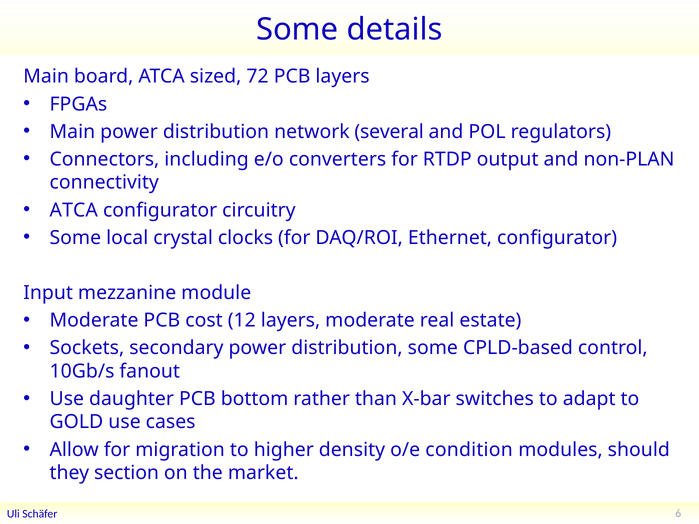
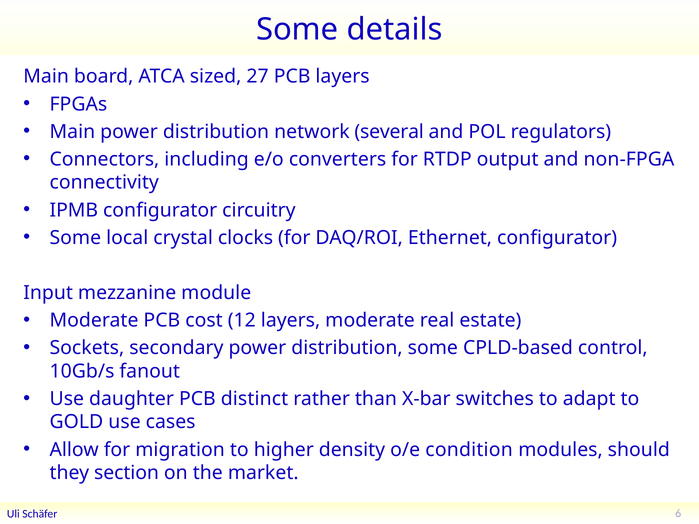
72: 72 -> 27 (258, 77)
non-PLAN: non-PLAN -> non-FPGA (629, 159)
ATCA: ATCA -> IPMB (74, 210)
bottom: bottom -> distinct (255, 399)
